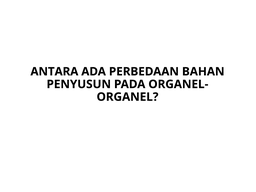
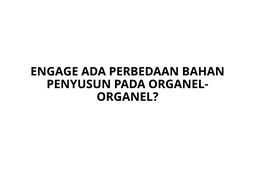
ANTARA: ANTARA -> ENGAGE (54, 72)
